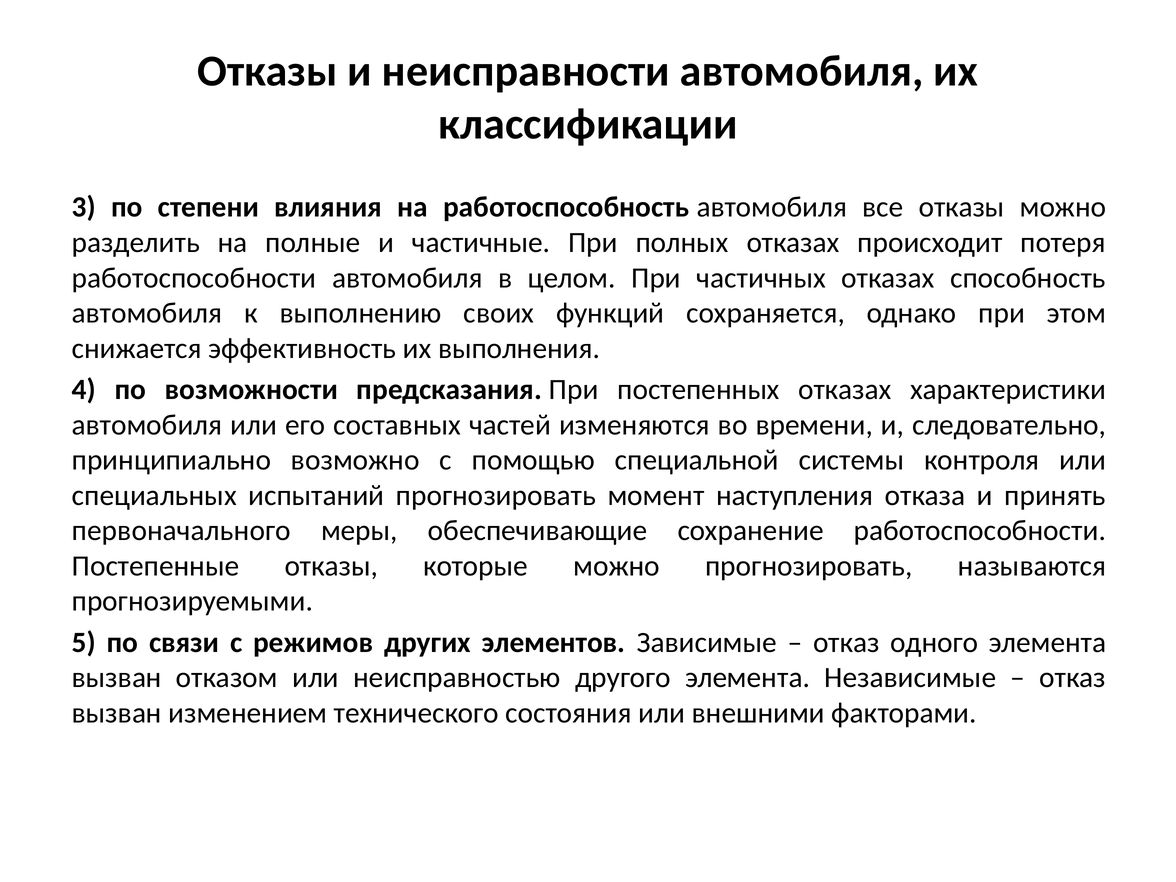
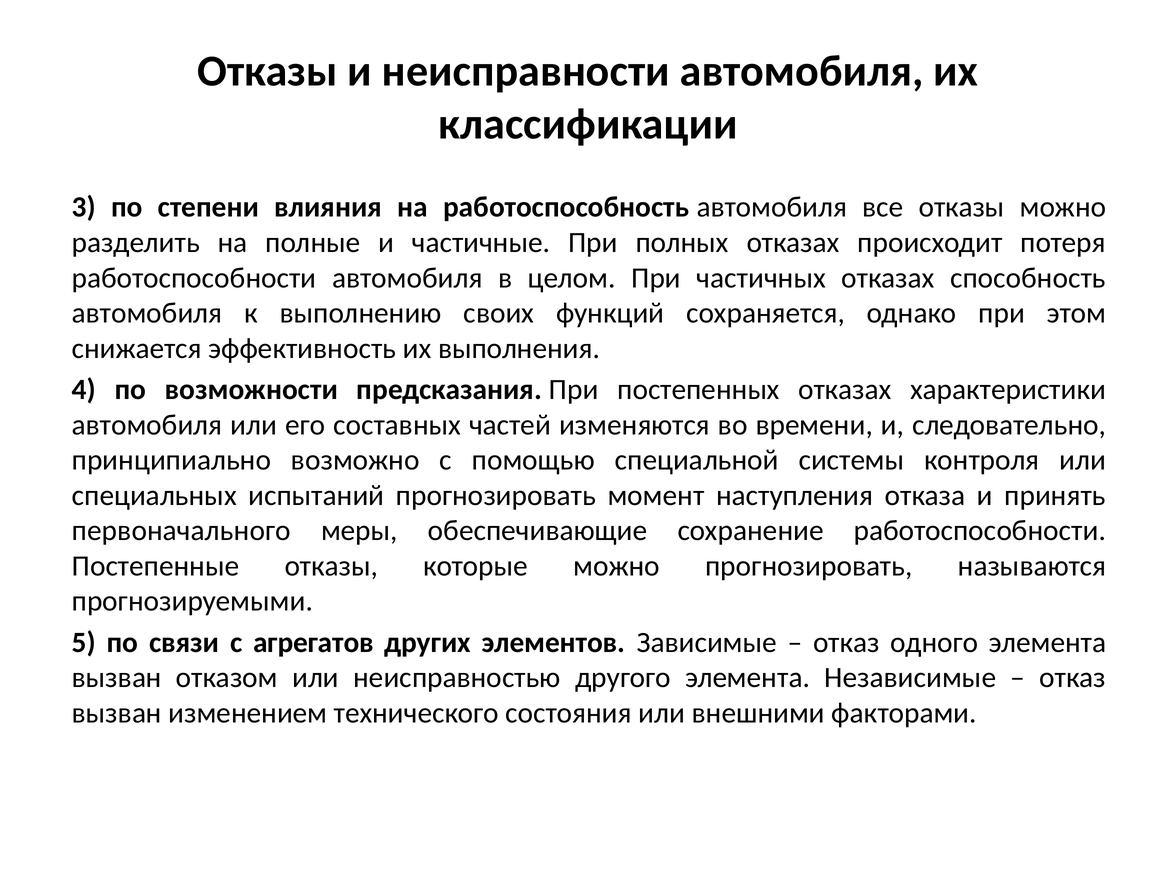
режимов: режимов -> агрегатов (313, 642)
